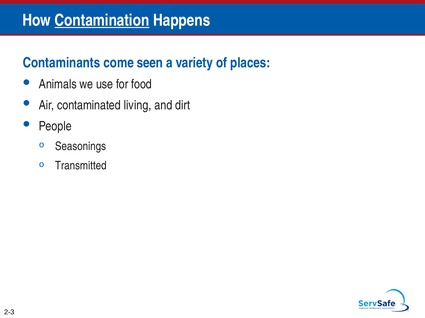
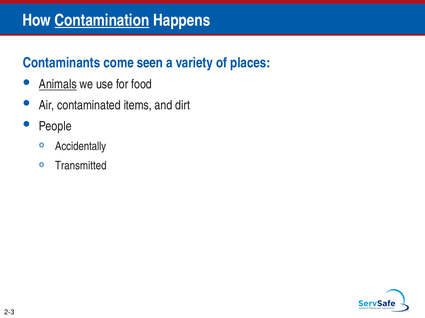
Animals underline: none -> present (58, 85)
living: living -> items (138, 105)
Seasonings: Seasonings -> Accidentally (81, 146)
